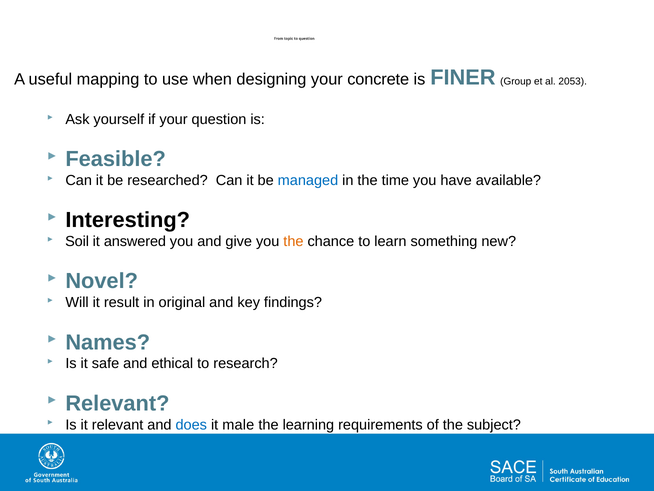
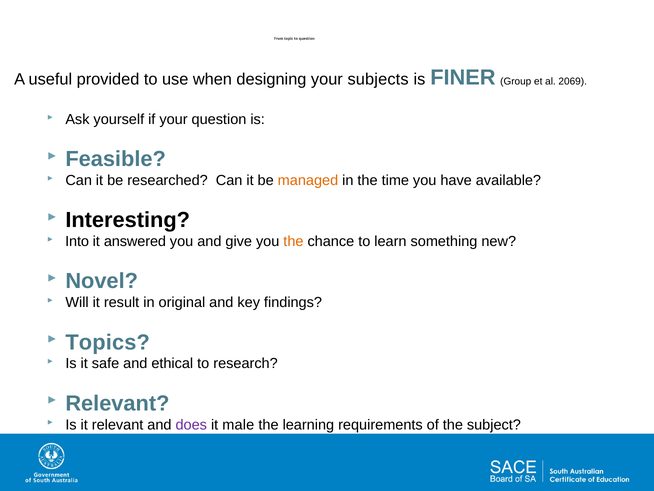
mapping: mapping -> provided (108, 79)
concrete: concrete -> subjects (378, 79)
2053: 2053 -> 2069 (573, 82)
managed colour: blue -> orange (308, 180)
Soil: Soil -> Into (77, 241)
Names: Names -> Topics (108, 342)
does colour: blue -> purple (191, 424)
